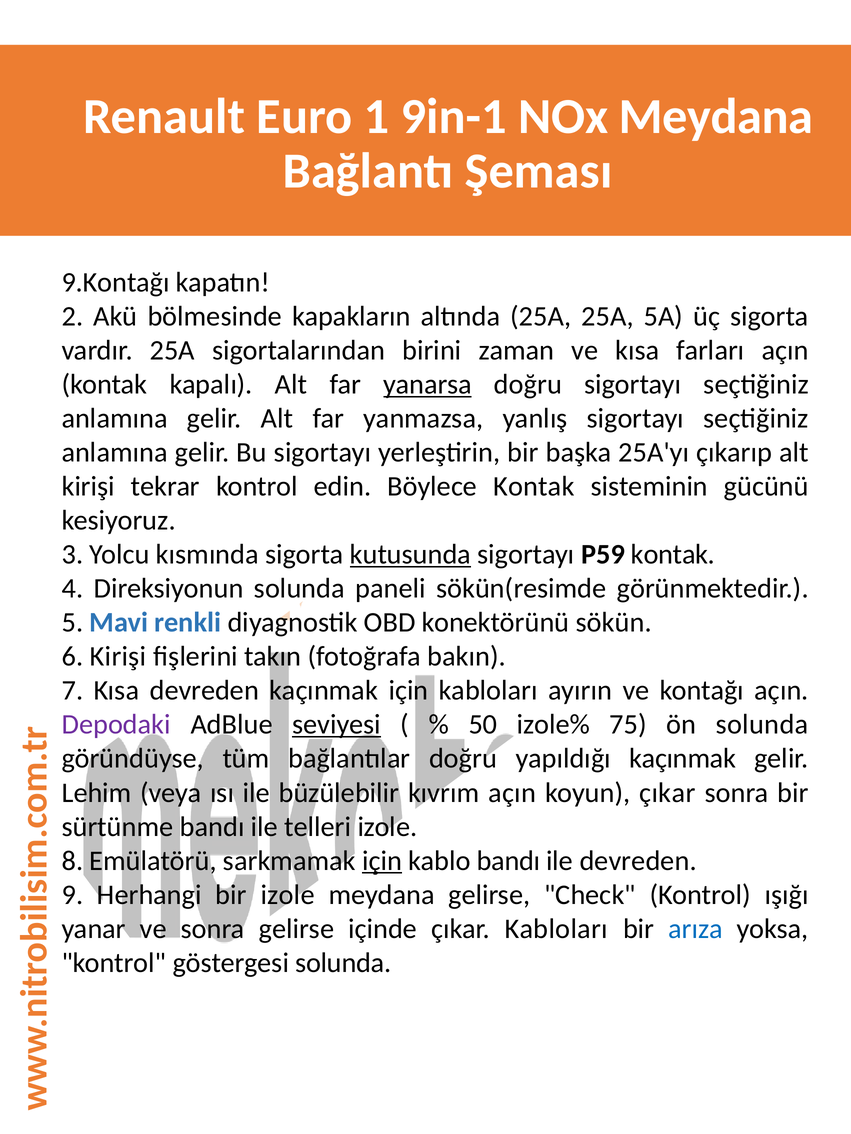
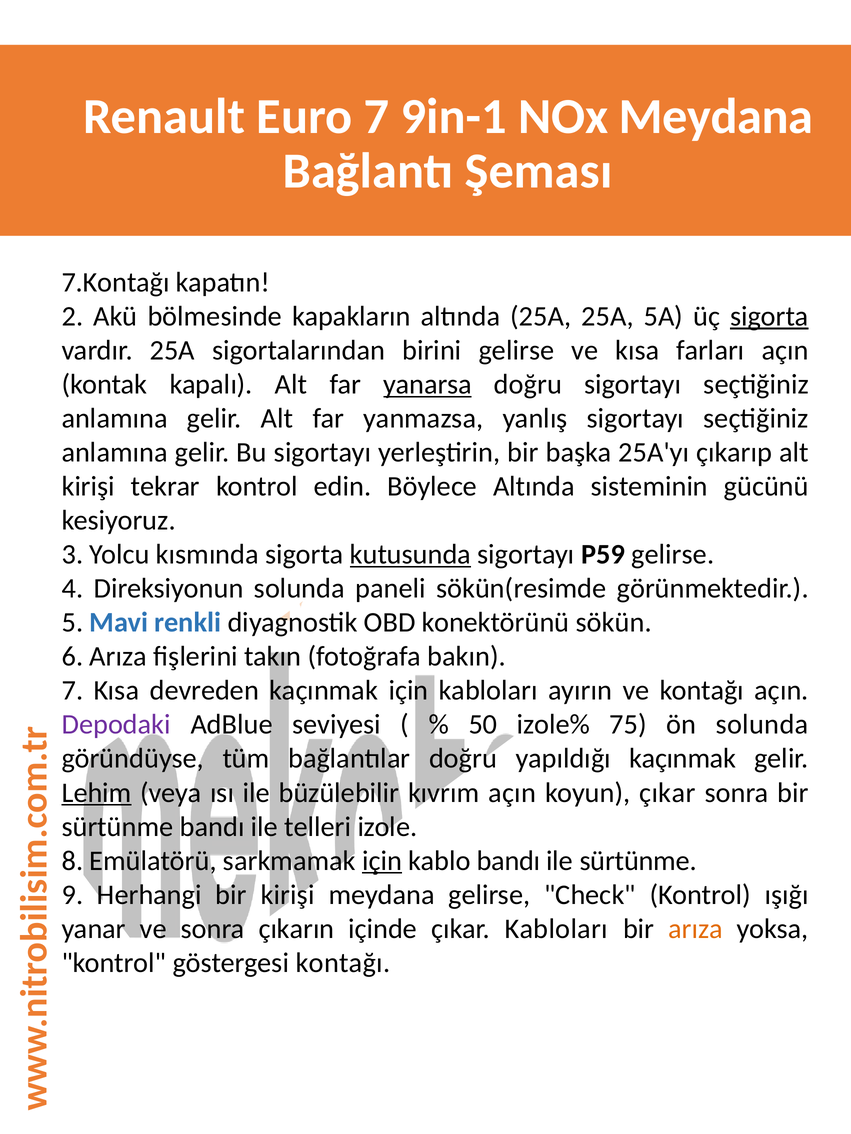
Euro 1: 1 -> 7 (377, 117)
9.Kontağı: 9.Kontağı -> 7.Kontağı (116, 283)
sigorta underline: none -> present (769, 317)
birini zaman: zaman -> gelirse (516, 351)
Böylece Kontak: Kontak -> Altında (534, 487)
P59 kontak: kontak -> gelirse (673, 555)
6 Kirişi: Kirişi -> Arıza (118, 657)
seviyesi underline: present -> none (337, 725)
Lehim underline: none -> present (97, 793)
ile devreden: devreden -> sürtünme (638, 861)
bir izole: izole -> kirişi (288, 895)
sonra gelirse: gelirse -> çıkarın (296, 929)
arıza colour: blue -> orange (696, 929)
göstergesi solunda: solunda -> kontağı (343, 963)
